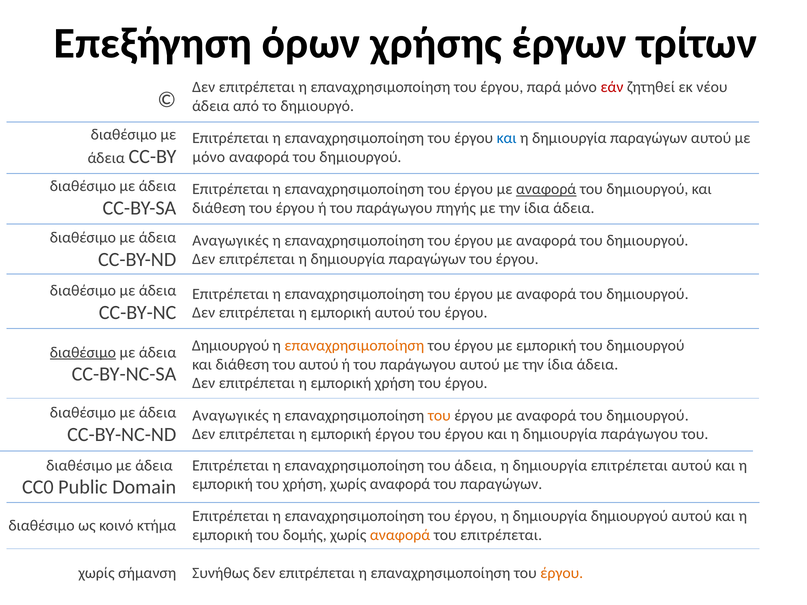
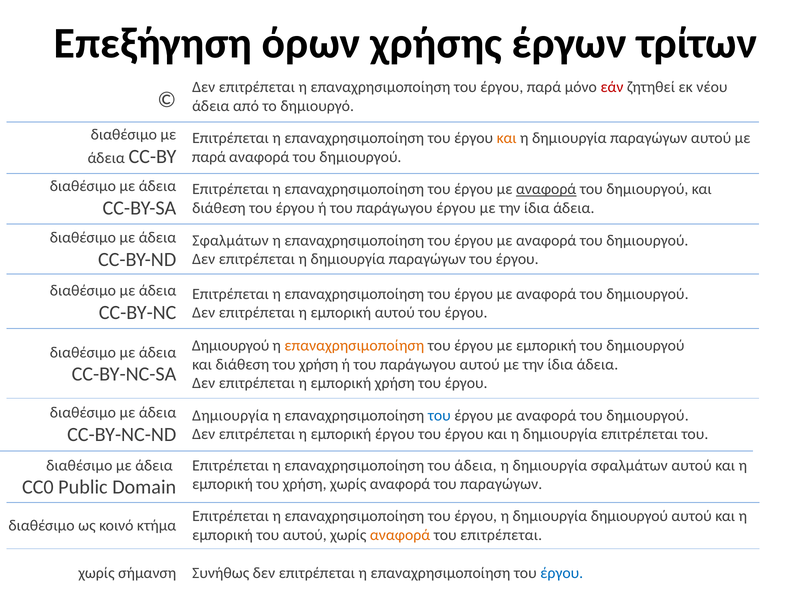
και colour: blue -> orange (507, 138)
μόνο: μόνο -> παρά (209, 157)
παράγωγου πηγής: πηγής -> έργου (456, 208)
Αναγωγικές: Αναγωγικές -> Σφαλμάτων (230, 241)
διαθέσιμο underline: present -> none (83, 352)
διάθεση του αυτού: αυτού -> χρήση (319, 365)
Αναγωγικές: Αναγωγικές -> Δημιουργία (231, 416)
του colour: orange -> blue (439, 416)
δημιουργία παράγωγου: παράγωγου -> επιτρέπεται (639, 434)
δημιουργία επιτρέπεται: επιτρέπεται -> σφαλμάτων (629, 466)
του δομής: δομής -> αυτού (305, 535)
έργου colour: orange -> blue (562, 574)
